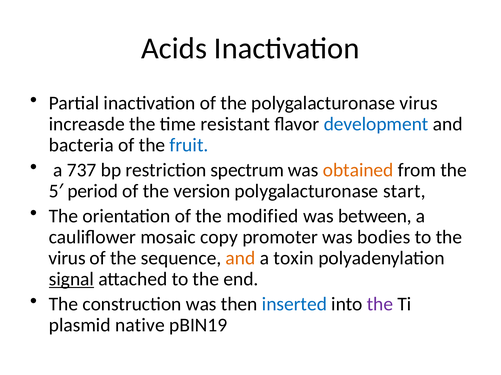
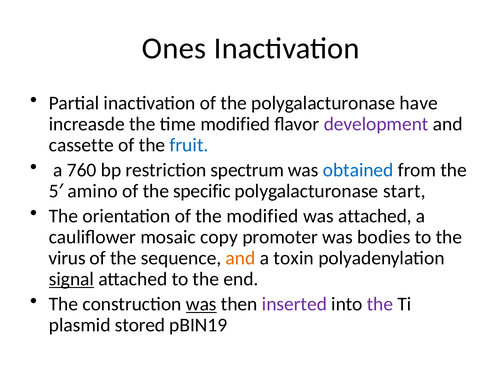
Acids: Acids -> Ones (174, 48)
polygalacturonase virus: virus -> have (419, 103)
time resistant: resistant -> modified (235, 124)
development colour: blue -> purple (376, 124)
bacteria: bacteria -> cassette (81, 145)
737: 737 -> 760 (82, 170)
obtained colour: orange -> blue (358, 170)
period: period -> amino (93, 191)
version: version -> specific (202, 191)
was between: between -> attached (375, 216)
was underline: none -> present (201, 305)
inserted colour: blue -> purple (294, 305)
native: native -> stored (140, 326)
